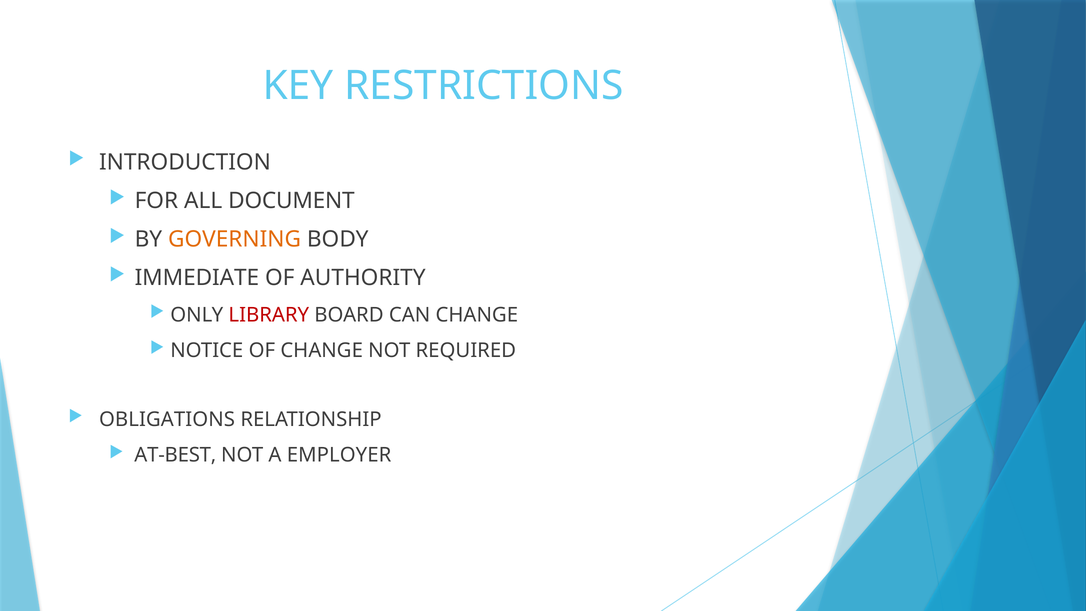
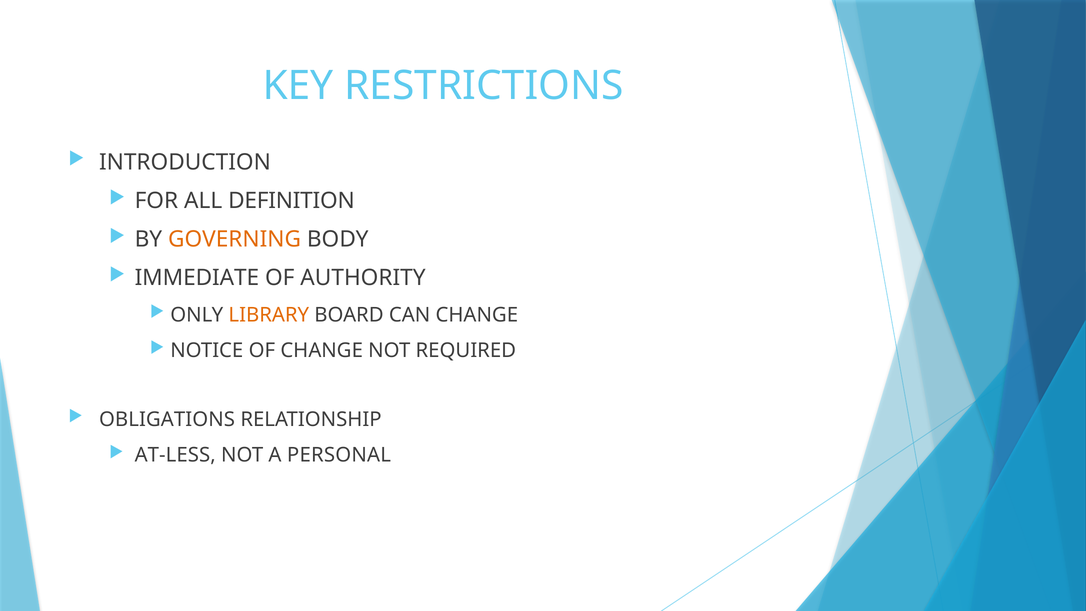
DOCUMENT: DOCUMENT -> DEFINITION (291, 201)
LIBRARY colour: red -> orange (269, 315)
AT-BEST: AT-BEST -> AT-LESS (175, 455)
EMPLOYER: EMPLOYER -> PERSONAL (339, 455)
